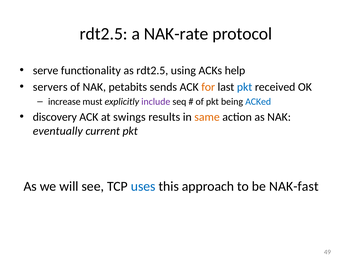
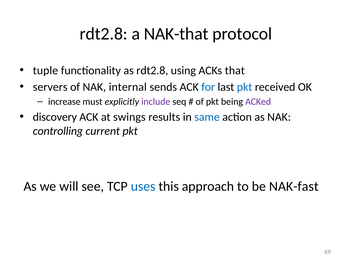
rdt2.5: rdt2.5 -> rdt2.8 (104, 34)
NAK-rate: NAK-rate -> NAK-that (176, 34)
serve: serve -> tuple (45, 70)
as rdt2.5: rdt2.5 -> rdt2.8 (152, 70)
help: help -> that (235, 70)
petabits: petabits -> internal (128, 87)
for colour: orange -> blue (208, 87)
ACKed colour: blue -> purple (258, 102)
same colour: orange -> blue (207, 117)
eventually: eventually -> controlling (58, 131)
